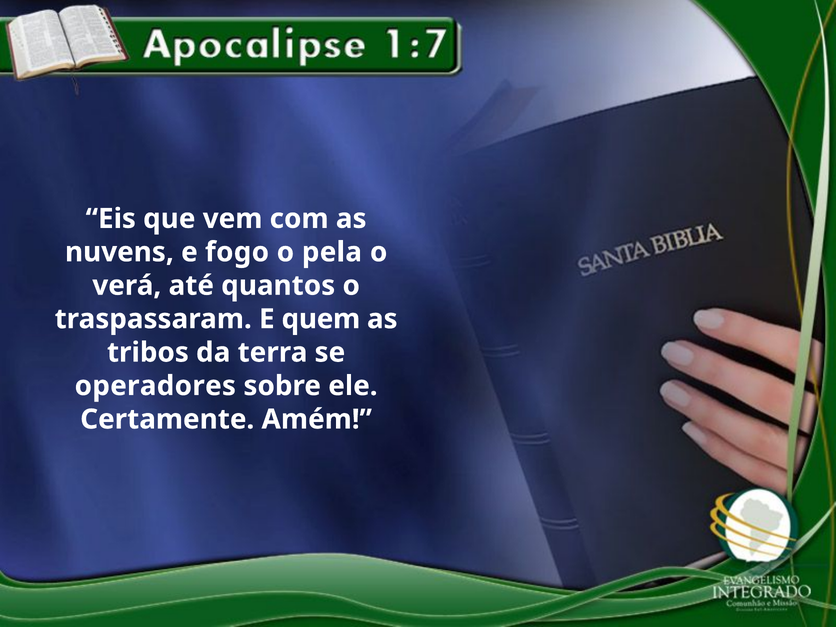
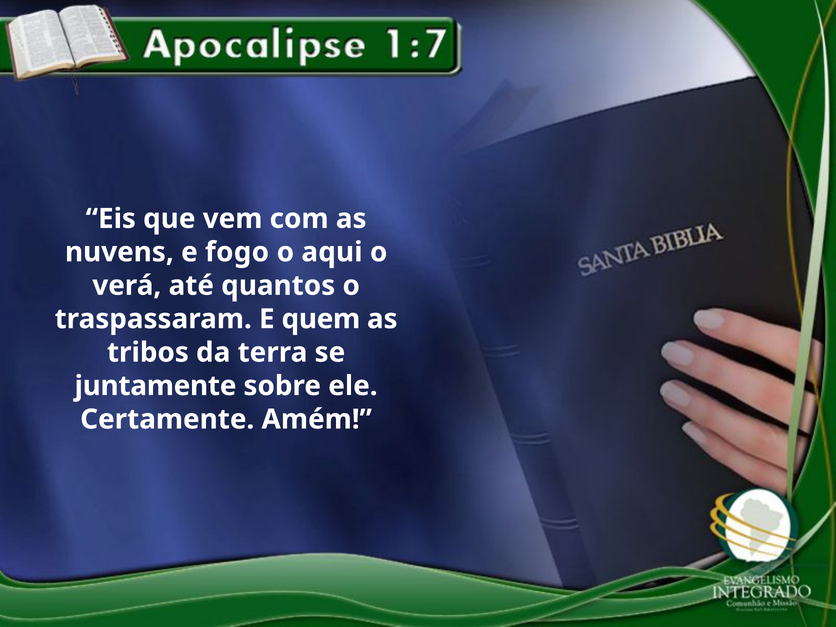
pela: pela -> aqui (332, 252)
operadores: operadores -> juntamente (156, 386)
